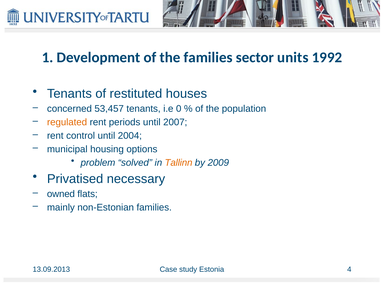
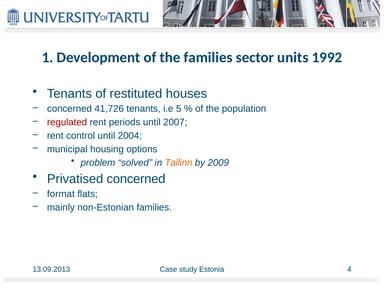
53,457: 53,457 -> 41,726 (109, 109)
0: 0 -> 5 (179, 109)
regulated colour: orange -> red (67, 122)
Privatised necessary: necessary -> concerned (136, 179)
owned: owned -> format (61, 194)
